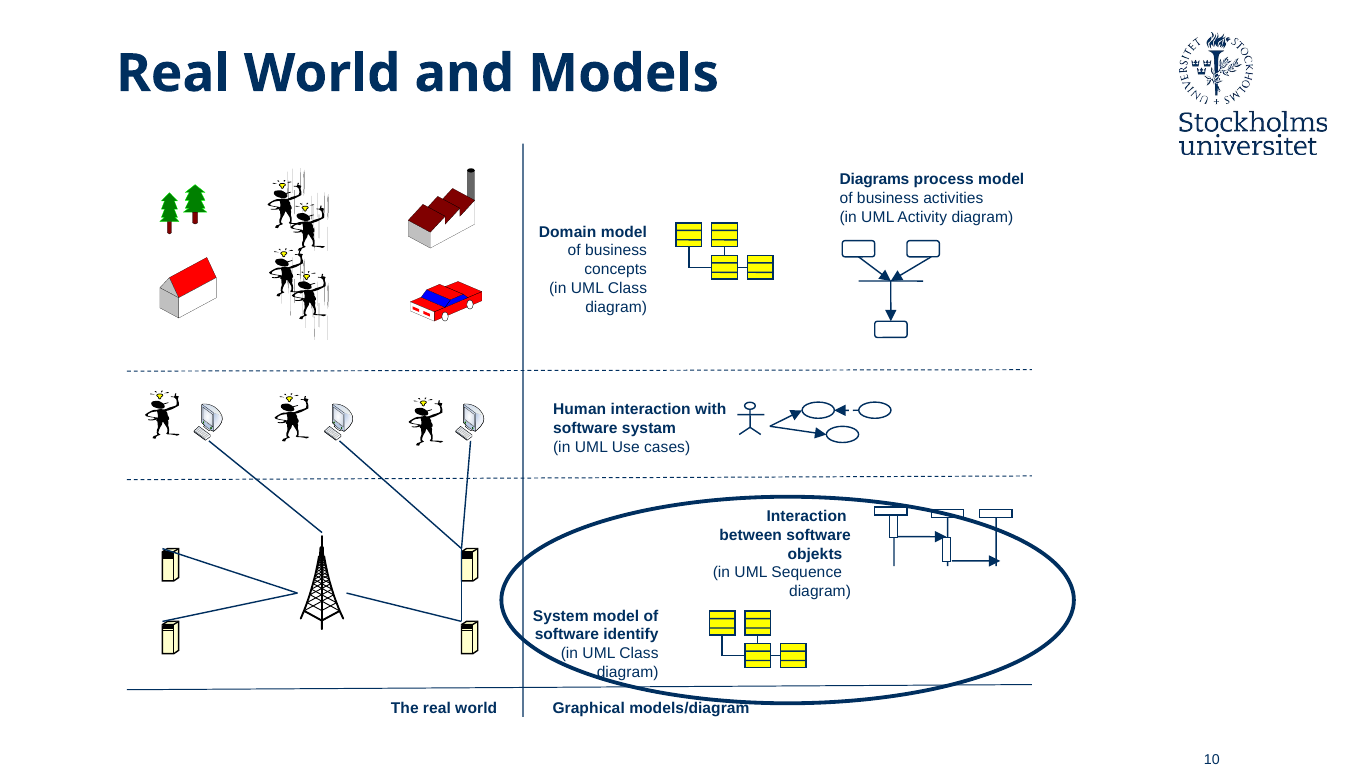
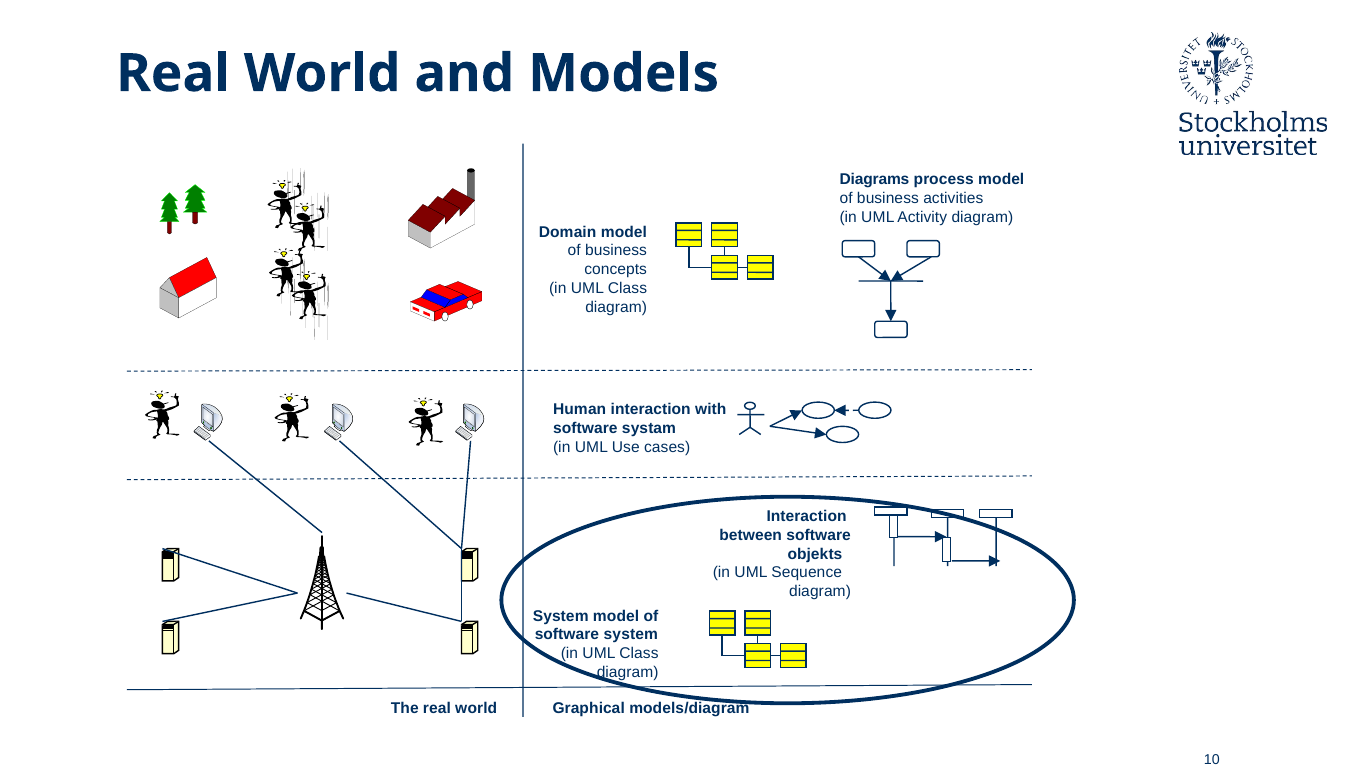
software identify: identify -> system (631, 635)
